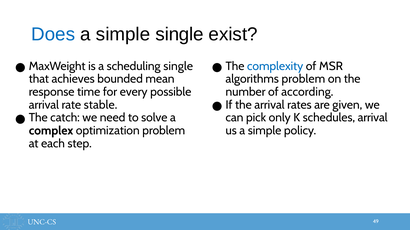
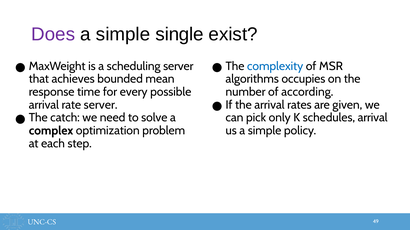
Does colour: blue -> purple (53, 34)
scheduling single: single -> server (178, 66)
algorithms problem: problem -> occupies (303, 79)
rate stable: stable -> server (101, 105)
